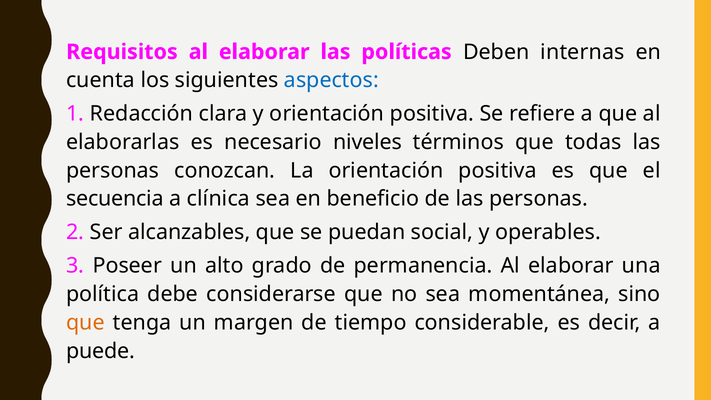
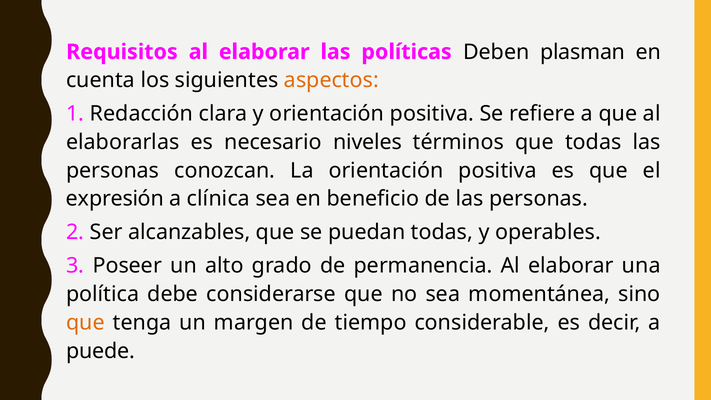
internas: internas -> plasman (583, 52)
aspectos colour: blue -> orange (331, 80)
secuencia: secuencia -> expresión (115, 199)
puedan social: social -> todas (442, 232)
